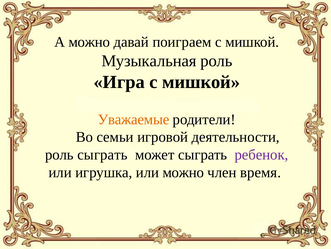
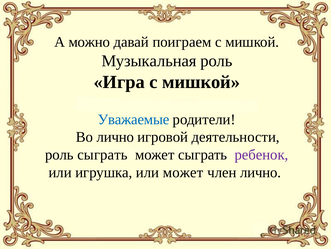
Уважаемые colour: orange -> blue (134, 119)
Во семьи: семьи -> лично (115, 137)
или можно: можно -> может (183, 172)
член время: время -> лично (261, 172)
